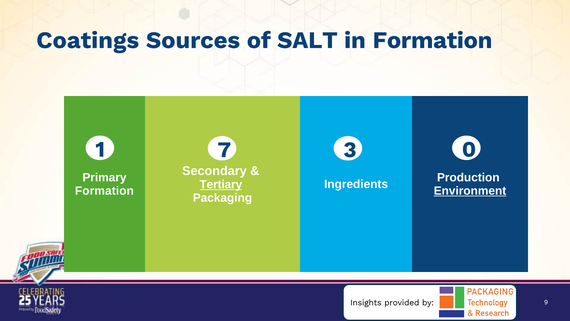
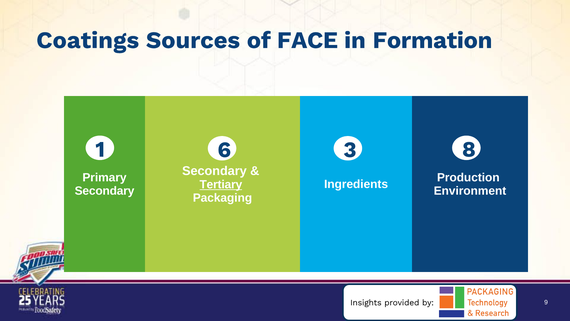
SALT: SALT -> FACE (307, 40)
7: 7 -> 6 (224, 150)
0: 0 -> 8 (469, 149)
Formation: Formation -> Secondary (105, 191)
Environment underline: present -> none (470, 191)
